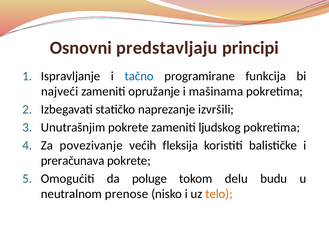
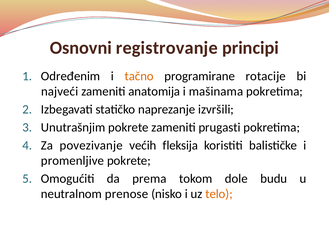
predstavljaju: predstavljaju -> registrovanje (167, 48)
Ispravljanje: Ispravljanje -> Određenim (71, 76)
tačno colour: blue -> orange (139, 76)
funkcija: funkcija -> rotacije (266, 76)
opružanje: opružanje -> anatomija (154, 91)
ljudskog: ljudskog -> prugasti (220, 127)
preračunava: preračunava -> promenljive (73, 161)
poluge: poluge -> prema (149, 178)
delu: delu -> dole (236, 178)
